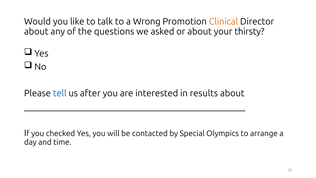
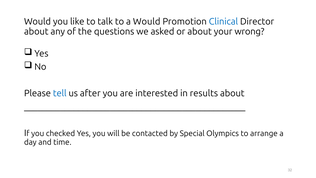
a Wrong: Wrong -> Would (147, 22)
Clinical colour: orange -> blue (223, 22)
thirsty: thirsty -> wrong (249, 32)
